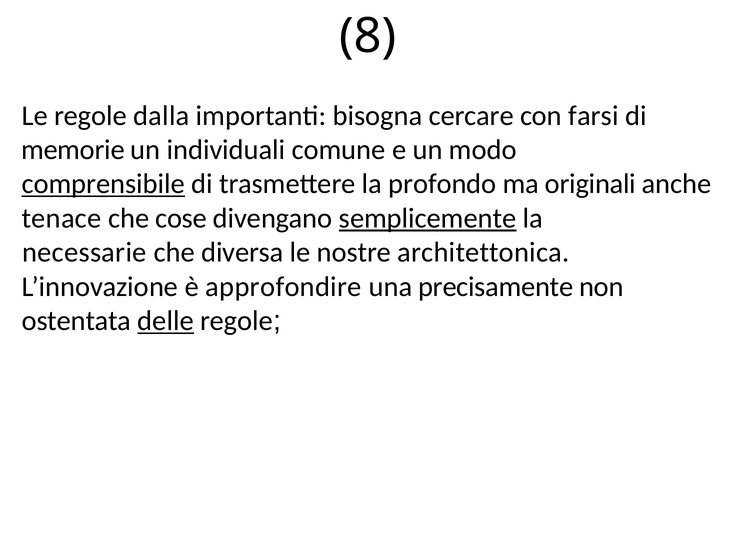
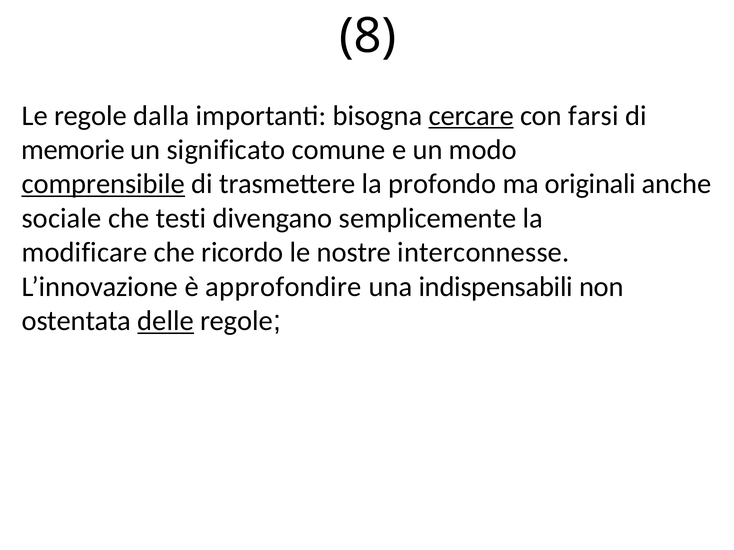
cercare underline: none -> present (471, 116)
individuali: individuali -> significato (226, 150)
tenace: tenace -> sociale (62, 219)
cose: cose -> testi (181, 219)
semplicemente underline: present -> none (428, 219)
necessarie: necessarie -> modificare (84, 253)
diversa: diversa -> ricordo (242, 253)
architettonica: architettonica -> interconnesse (483, 253)
precisamente: precisamente -> indispensabili (496, 287)
